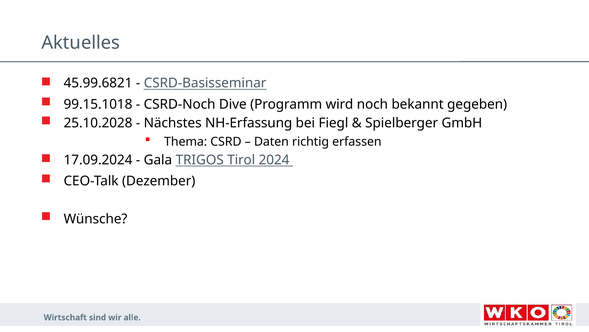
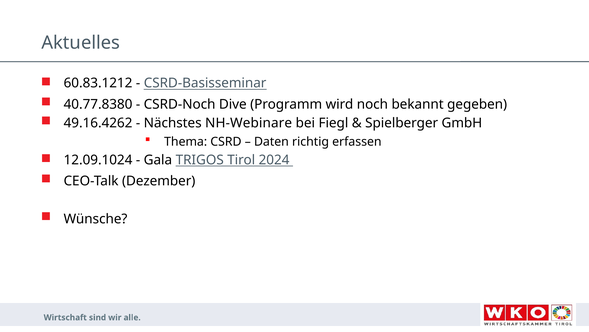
45.99.6821: 45.99.6821 -> 60.83.1212 (98, 83)
99.15.1018: 99.15.1018 -> 40.77.8380 (98, 104)
25.10.2028: 25.10.2028 -> 49.16.4262 (98, 123)
NH-Erfassung: NH-Erfassung -> NH-Webinare (249, 123)
17.09.2024: 17.09.2024 -> 12.09.1024 (98, 160)
